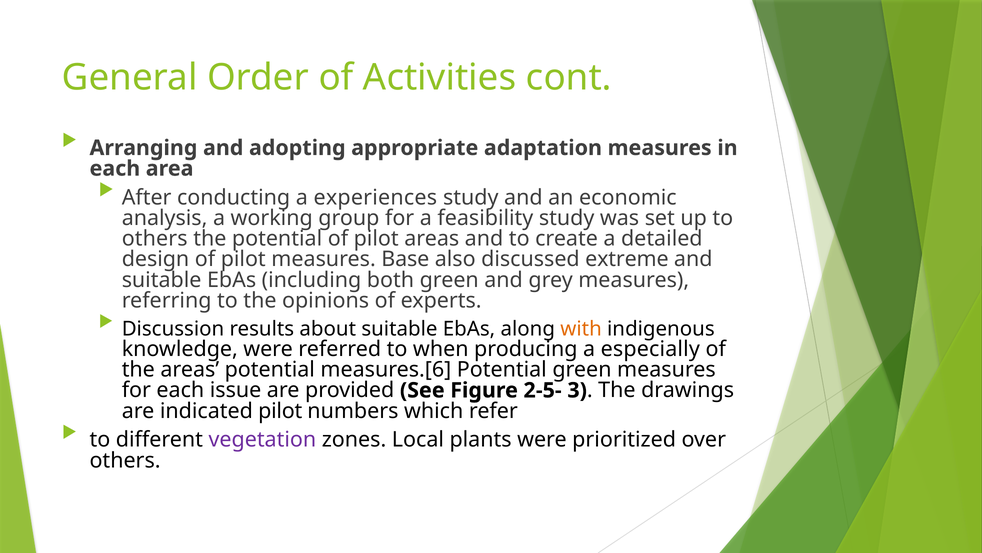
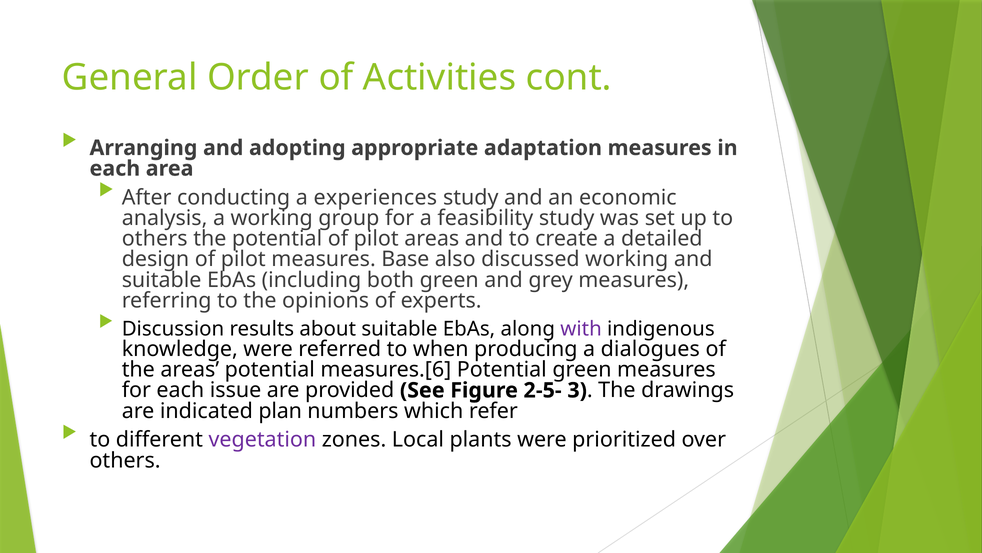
discussed extreme: extreme -> working (627, 259)
with colour: orange -> purple (581, 328)
especially: especially -> dialogues (650, 349)
indicated pilot: pilot -> plan (280, 411)
